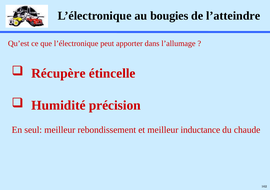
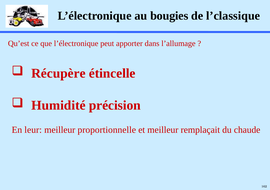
l’atteindre: l’atteindre -> l’classique (233, 16)
seul: seul -> leur (33, 130)
rebondissement: rebondissement -> proportionnelle (107, 130)
inductance: inductance -> remplaçait (200, 130)
